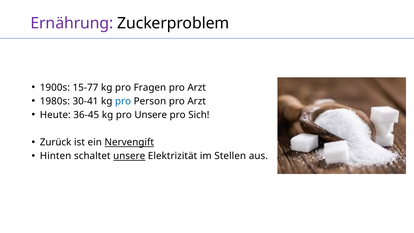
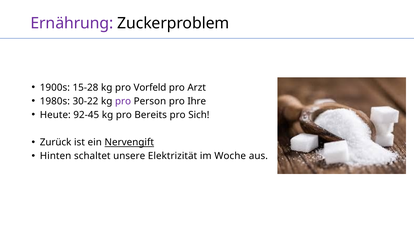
15-77: 15-77 -> 15-28 (85, 88)
Fragen: Fragen -> Vorfeld (150, 88)
30-41: 30-41 -> 30-22 (85, 101)
pro colour: blue -> purple (123, 101)
Person pro Arzt: Arzt -> Ihre (197, 101)
36-45: 36-45 -> 92-45 (86, 115)
pro Unsere: Unsere -> Bereits (151, 115)
unsere underline: present -> none (129, 156)
Stellen: Stellen -> Woche (230, 156)
